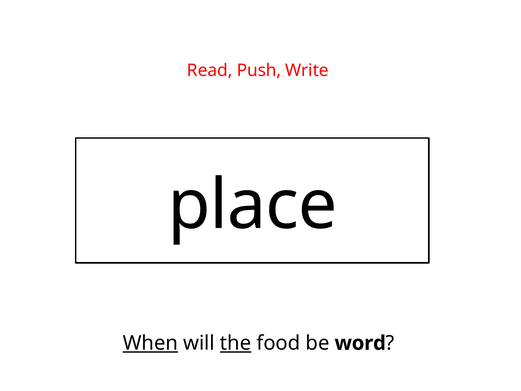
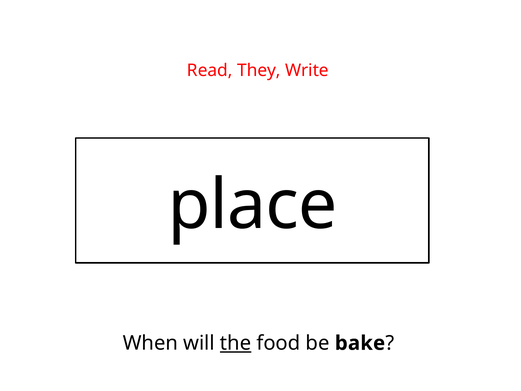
Push: Push -> They (259, 71)
When underline: present -> none (150, 343)
word: word -> bake (360, 343)
